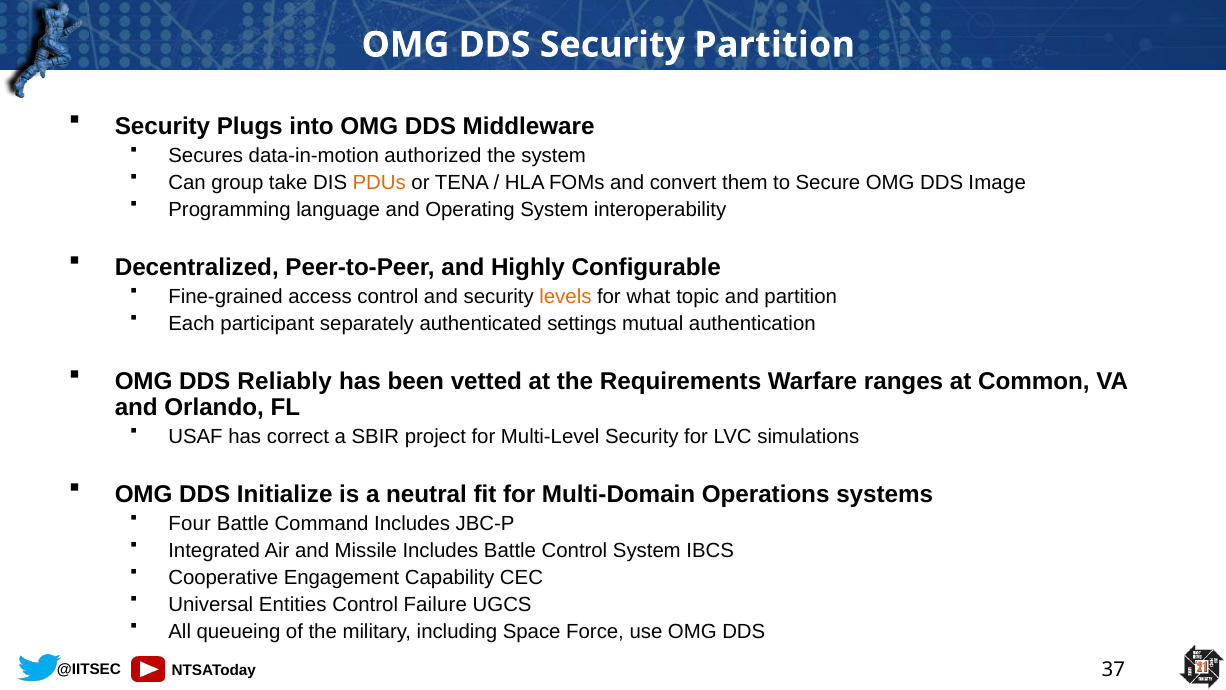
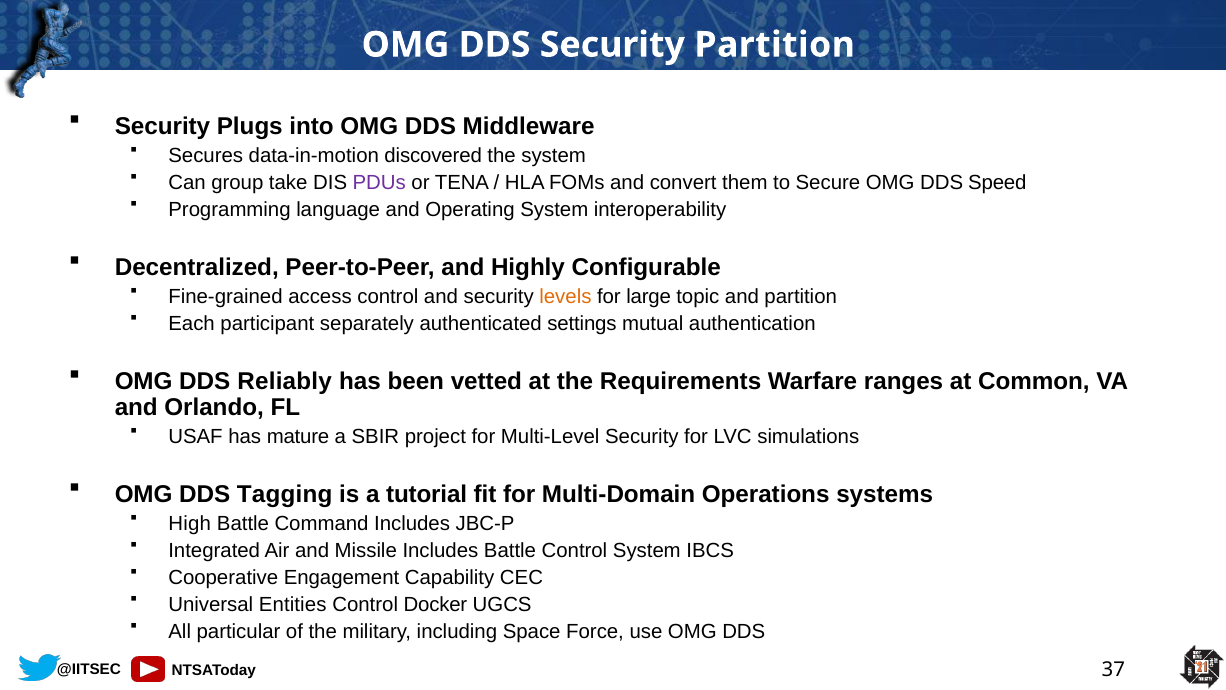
authorized: authorized -> discovered (433, 155)
PDUs colour: orange -> purple (379, 183)
Image: Image -> Speed (997, 183)
what: what -> large (649, 296)
correct: correct -> mature (298, 436)
Initialize: Initialize -> Tagging (285, 495)
neutral: neutral -> tutorial (427, 495)
Four: Four -> High (190, 523)
Failure: Failure -> Docker (435, 604)
queueing: queueing -> particular (238, 632)
